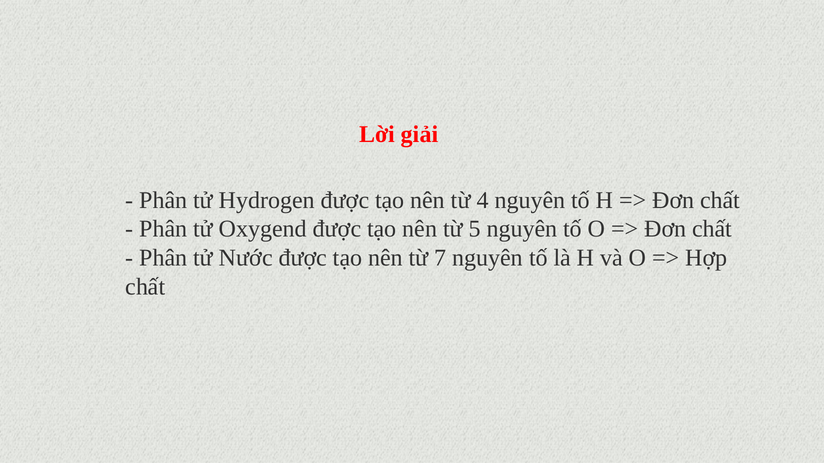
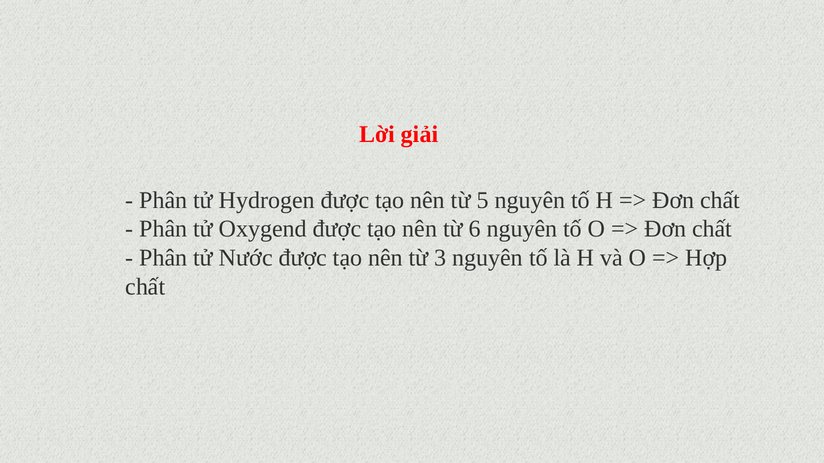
4: 4 -> 5 (483, 200)
5: 5 -> 6 (475, 229)
7: 7 -> 3 (440, 258)
